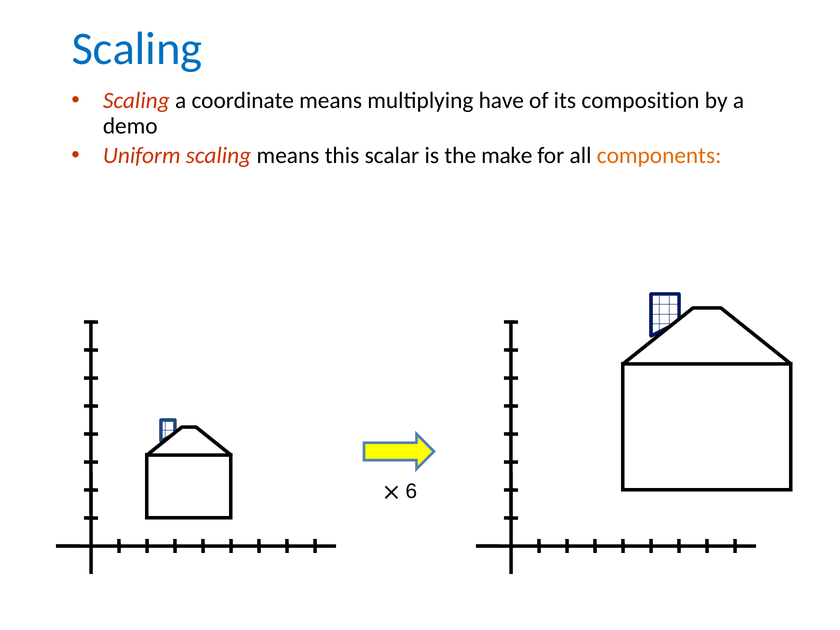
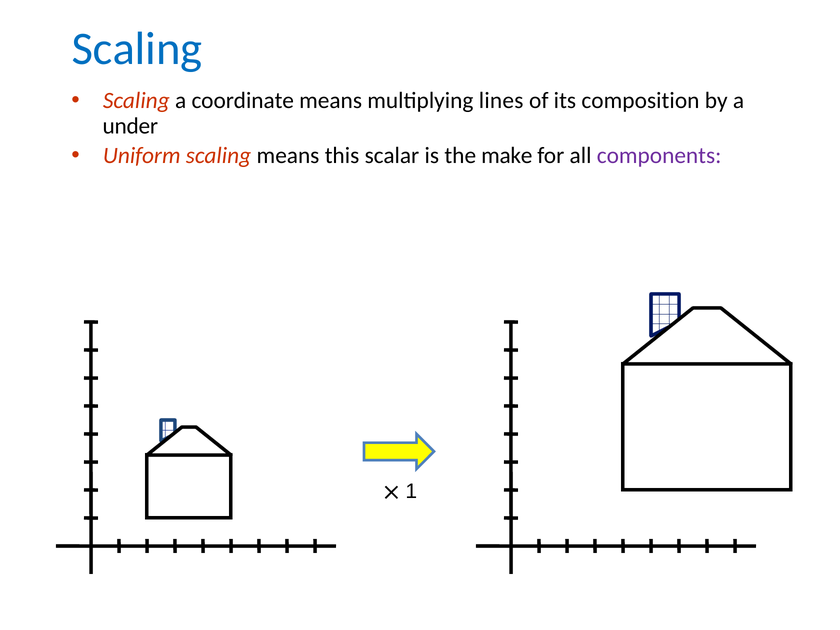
have: have -> lines (501, 101)
demo: demo -> under (130, 126)
components colour: orange -> purple (659, 156)
6: 6 -> 1 (411, 491)
